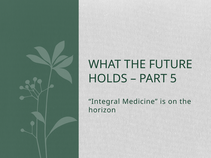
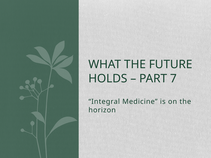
5: 5 -> 7 (173, 79)
